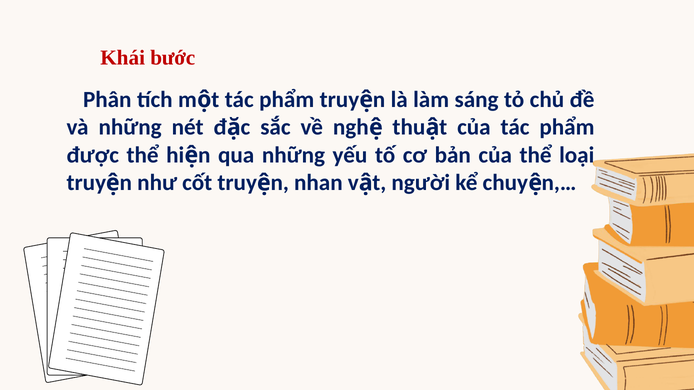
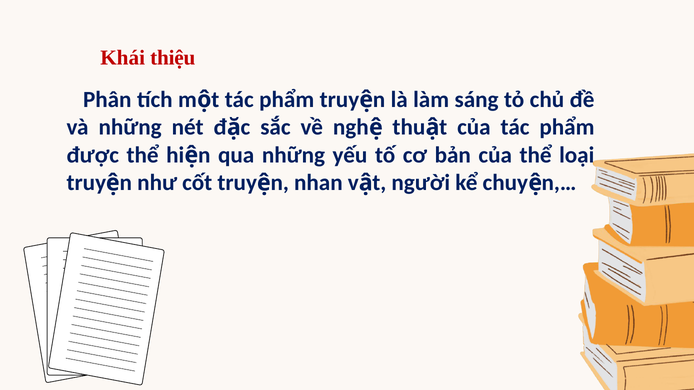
bước: bước -> thiệu (173, 58)
